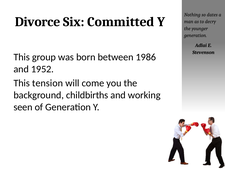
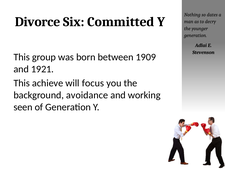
1986: 1986 -> 1909 (146, 57)
1952: 1952 -> 1921 (42, 69)
tension: tension -> achieve (48, 83)
come: come -> focus (93, 83)
childbirths: childbirths -> avoidance (87, 95)
